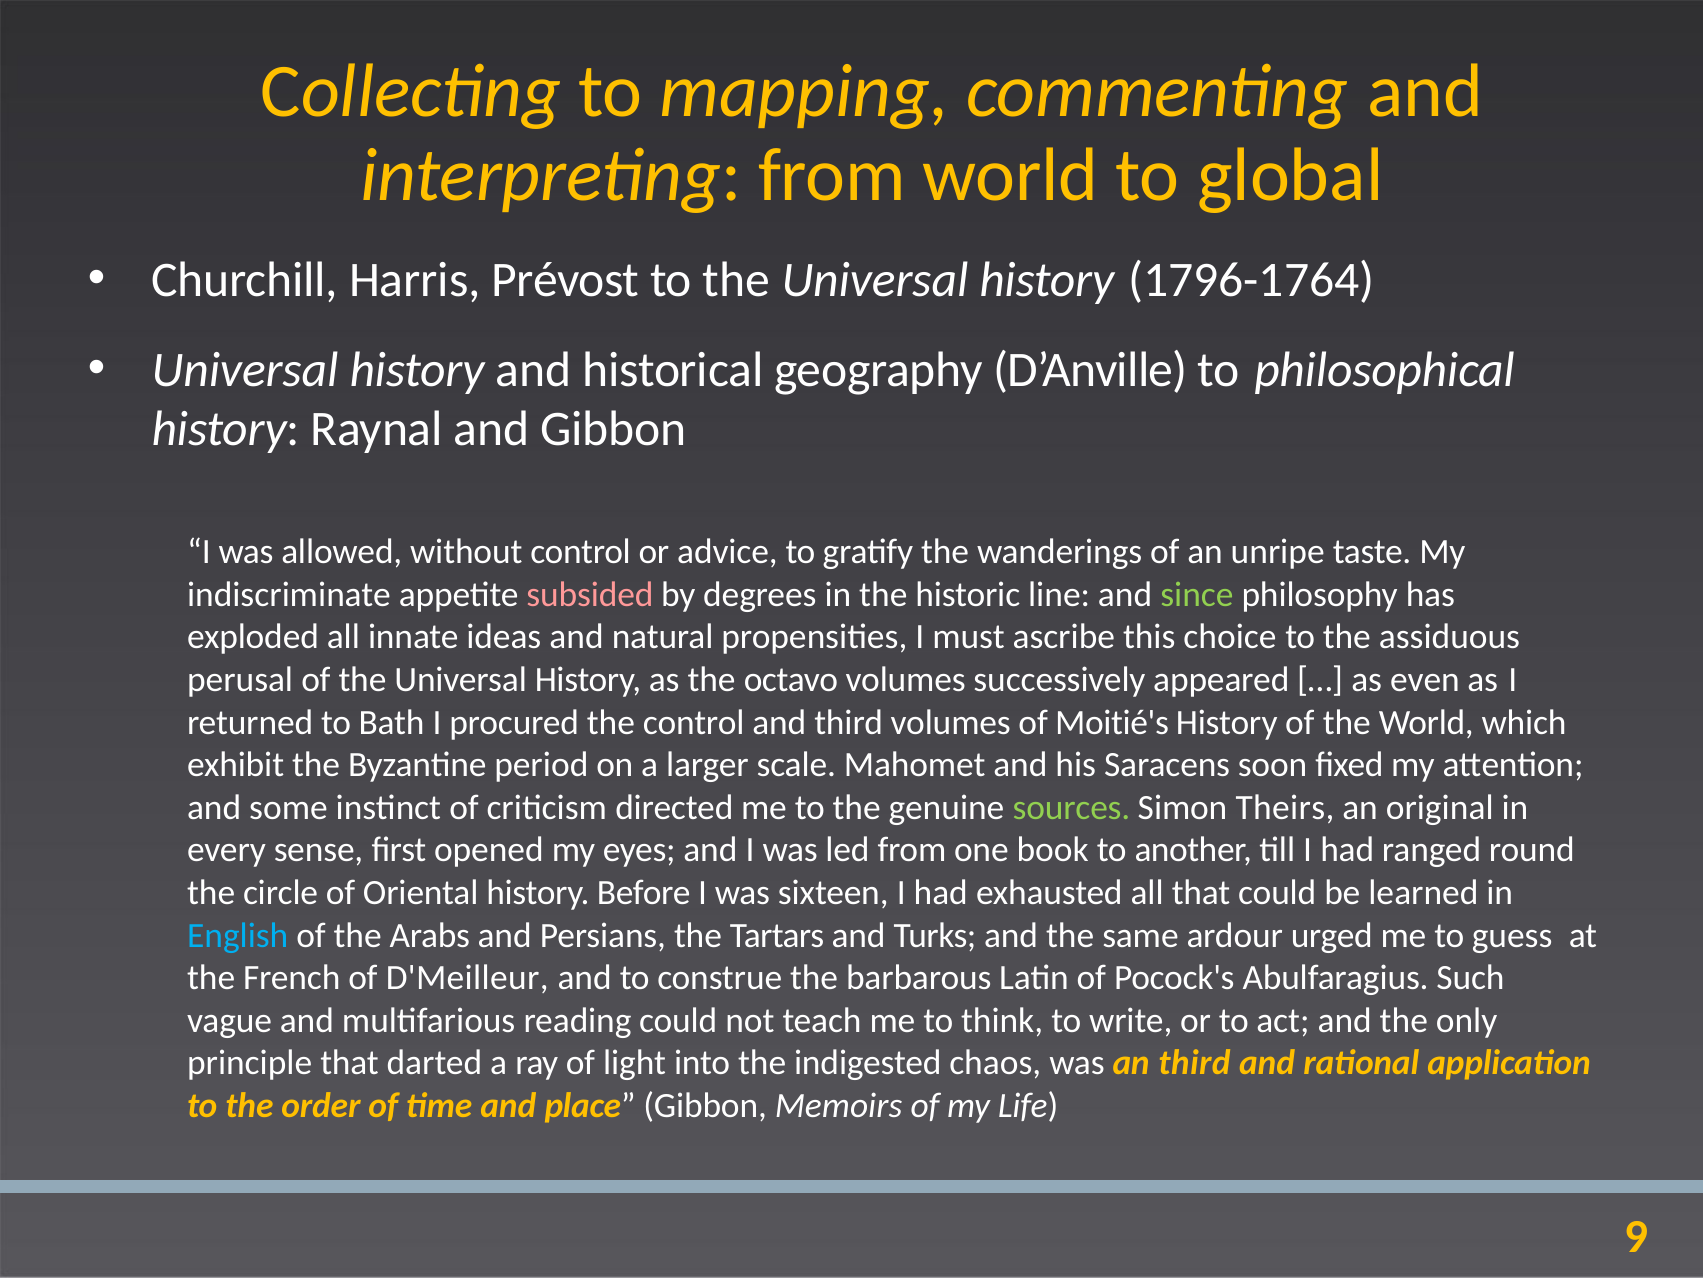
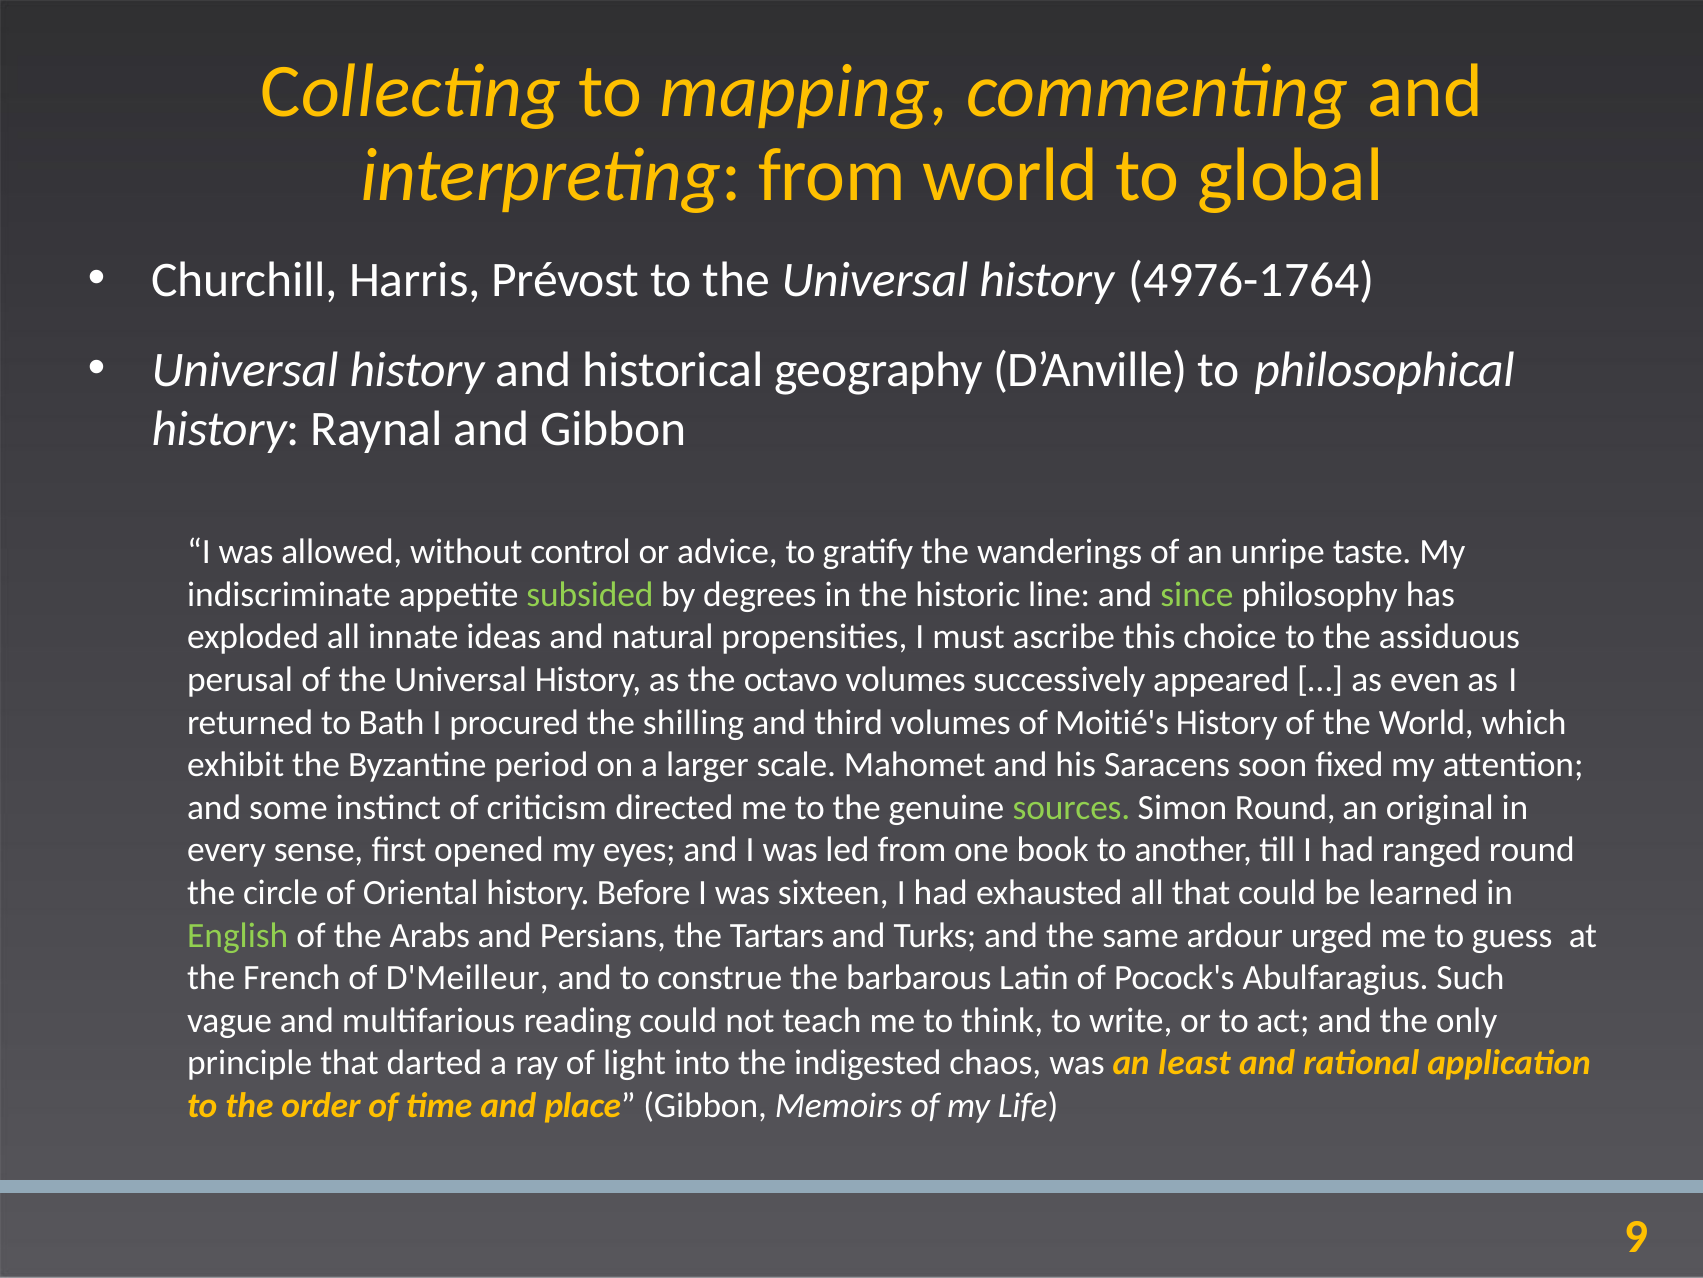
1796-1764: 1796-1764 -> 4976-1764 (1251, 280)
subsided colour: pink -> light green (590, 594)
the control: control -> shilling (694, 722)
Simon Theirs: Theirs -> Round (1285, 807)
English colour: light blue -> light green (238, 935)
an third: third -> least (1194, 1063)
